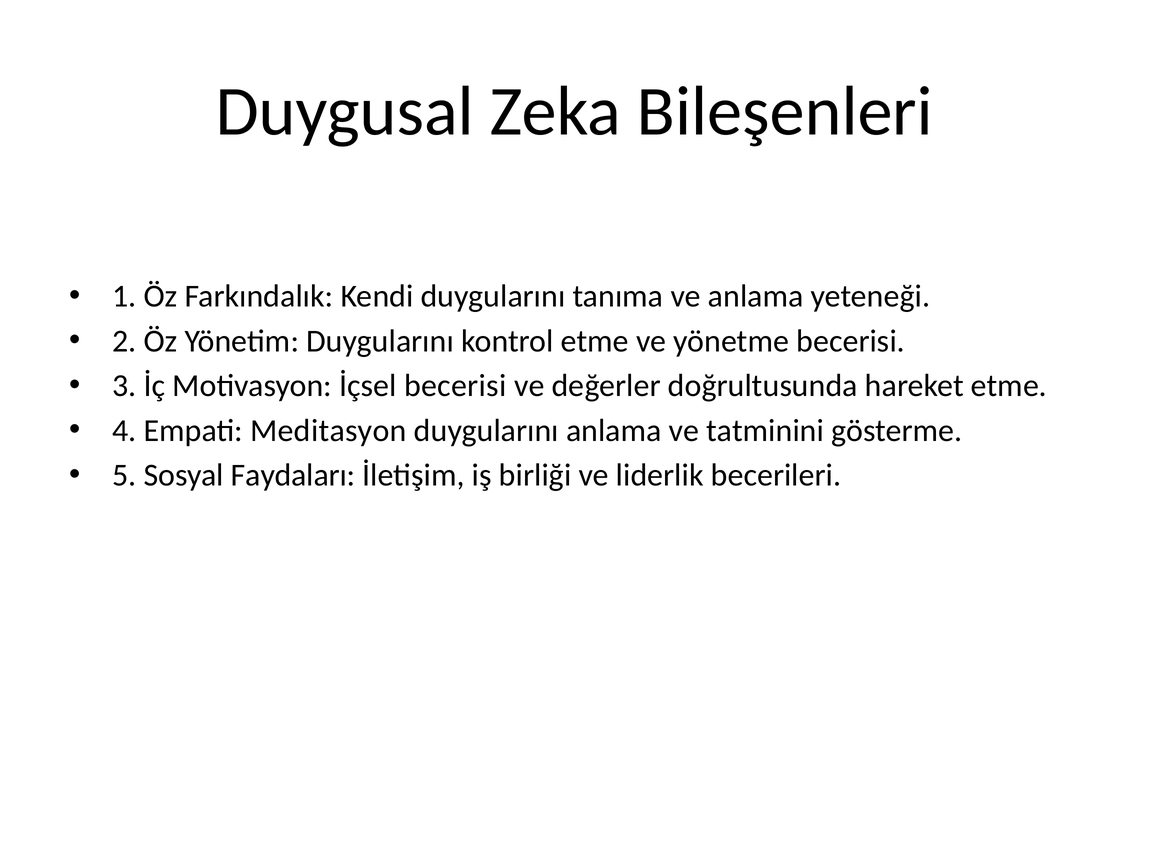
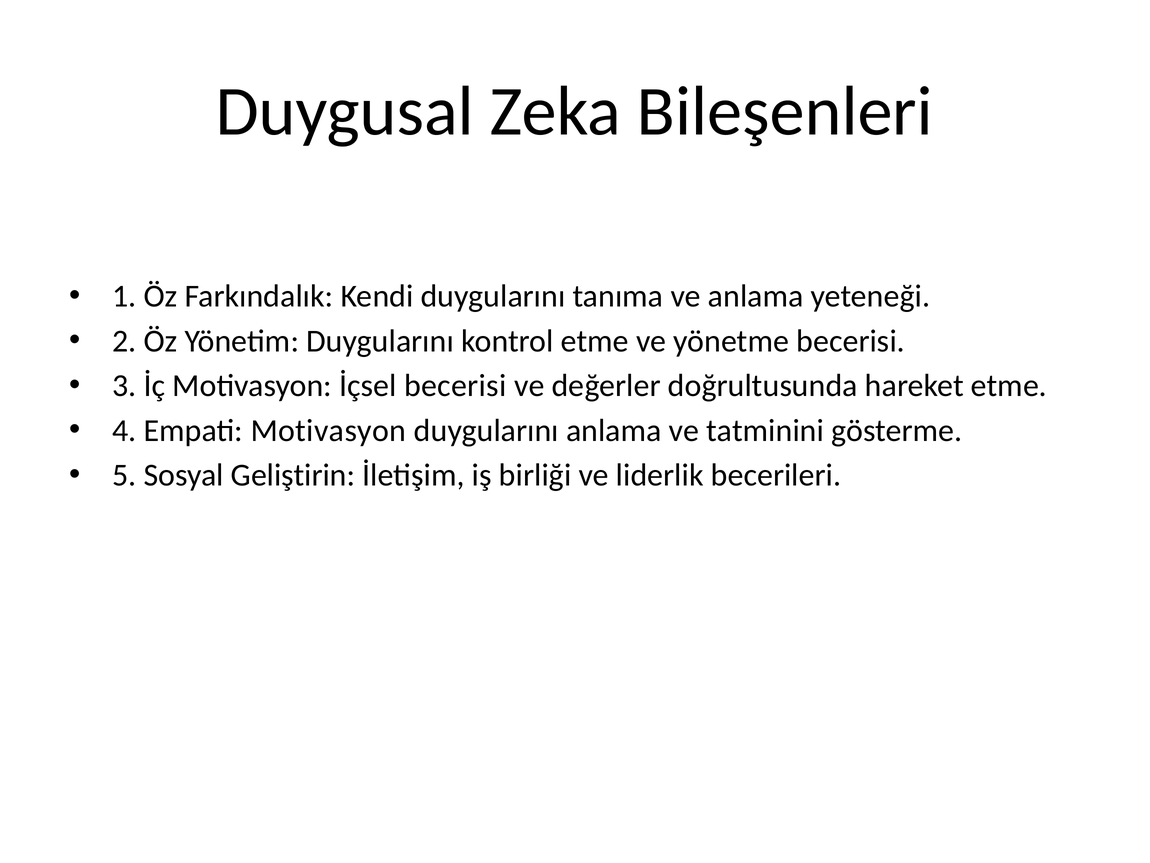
Empati Meditasyon: Meditasyon -> Motivasyon (328, 430)
Faydaları: Faydaları -> Geliştirin (293, 475)
